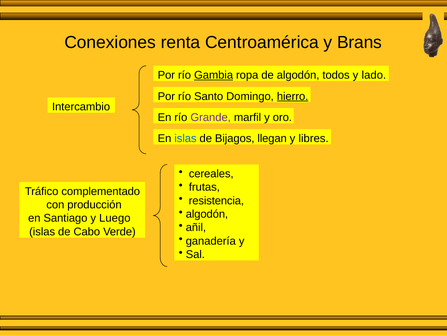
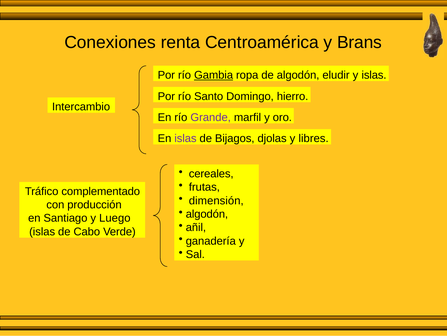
todos: todos -> eludir (336, 75)
y lado: lado -> islas (374, 75)
hierro underline: present -> none (293, 96)
islas colour: blue -> purple (185, 138)
llegan: llegan -> djolas (272, 138)
resistencia: resistencia -> dimensión (216, 200)
